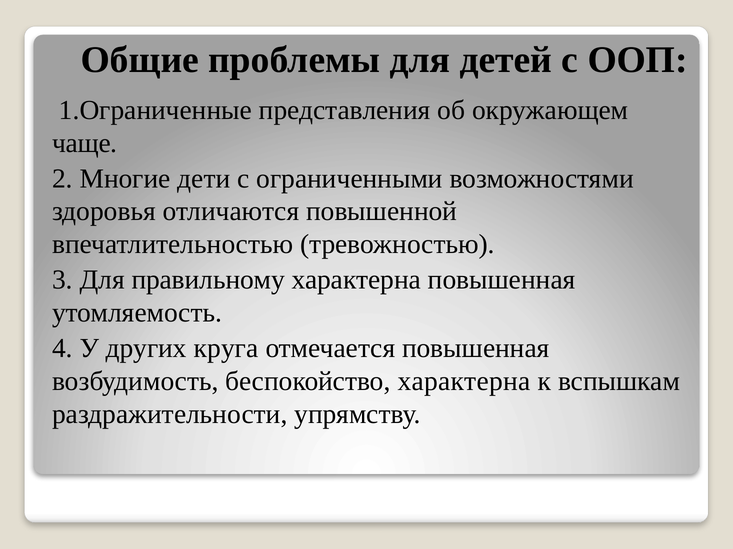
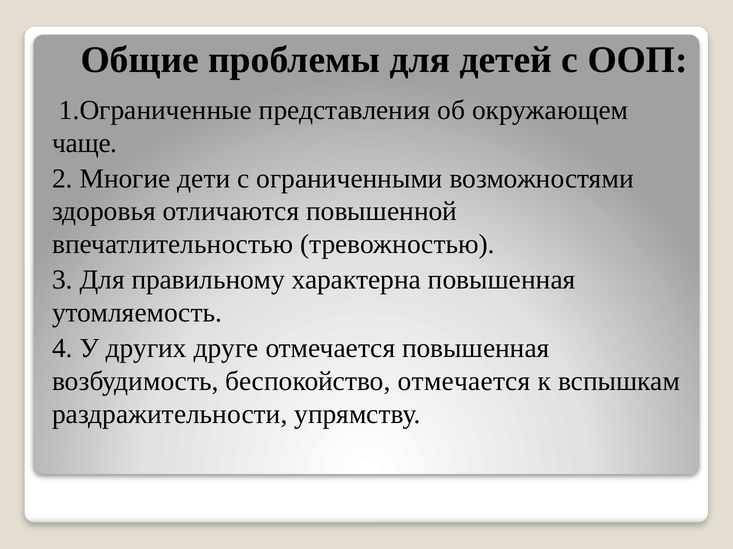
круга: круга -> друге (226, 349)
беспокойство характерна: характерна -> отмечается (464, 382)
